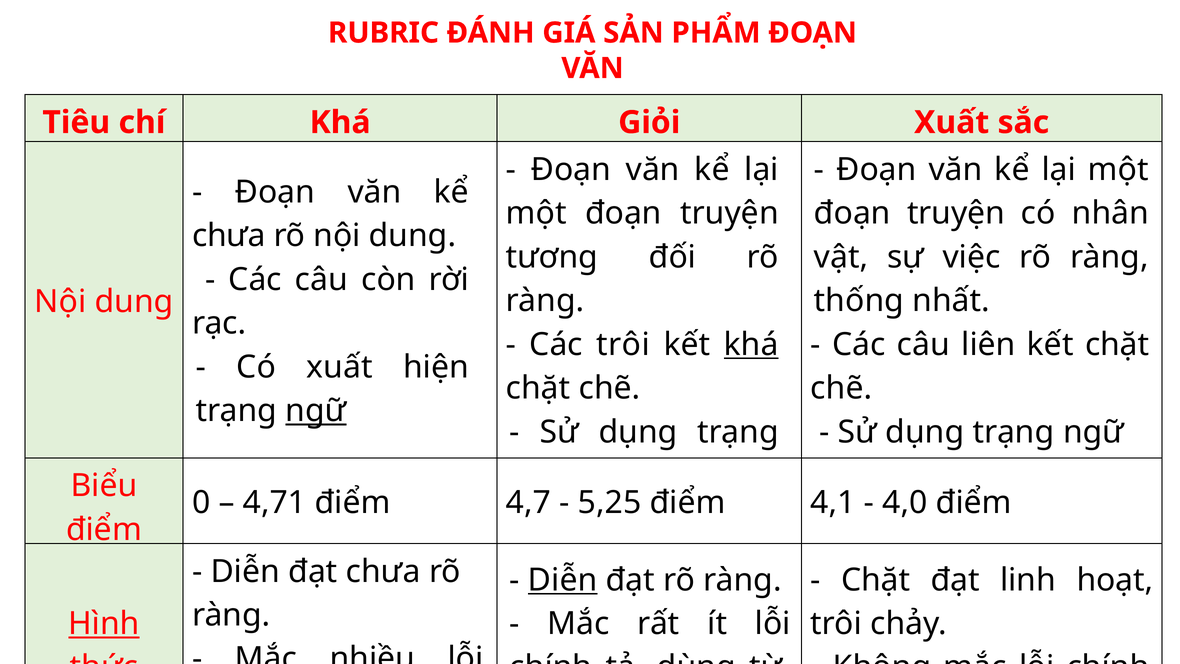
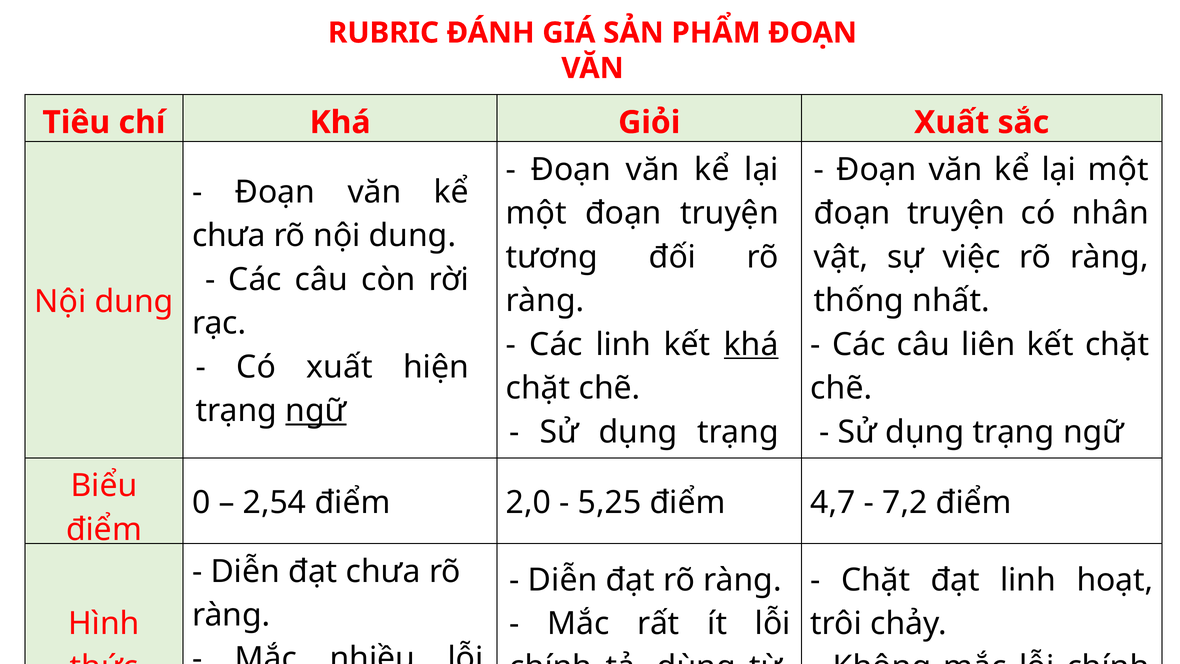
Các trôi: trôi -> linh (623, 344)
4,71: 4,71 -> 2,54 (275, 502)
4,7: 4,7 -> 2,0 (528, 502)
4,1: 4,1 -> 4,7 (833, 502)
4,0: 4,0 -> 7,2 (905, 502)
Diễn underline: present -> none (563, 580)
Hình underline: present -> none (104, 623)
